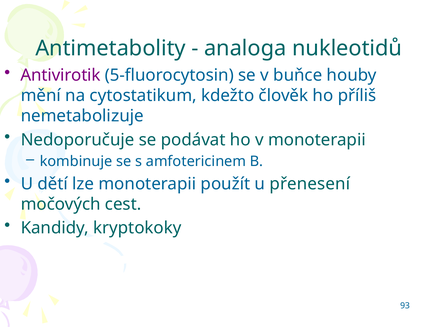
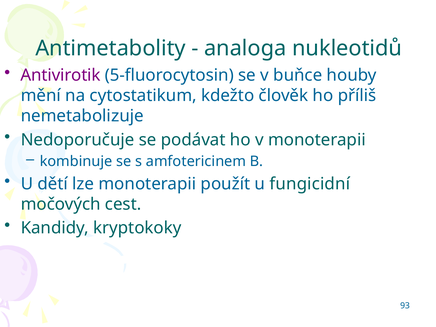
přenesení: přenesení -> fungicidní (310, 184)
